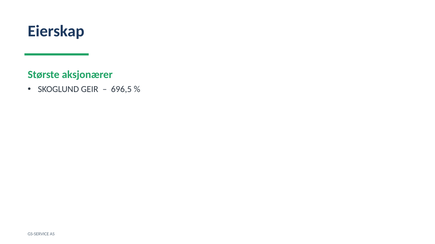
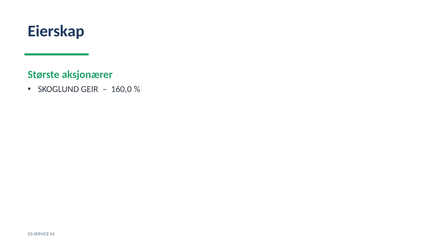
696,5: 696,5 -> 160,0 (121, 89)
